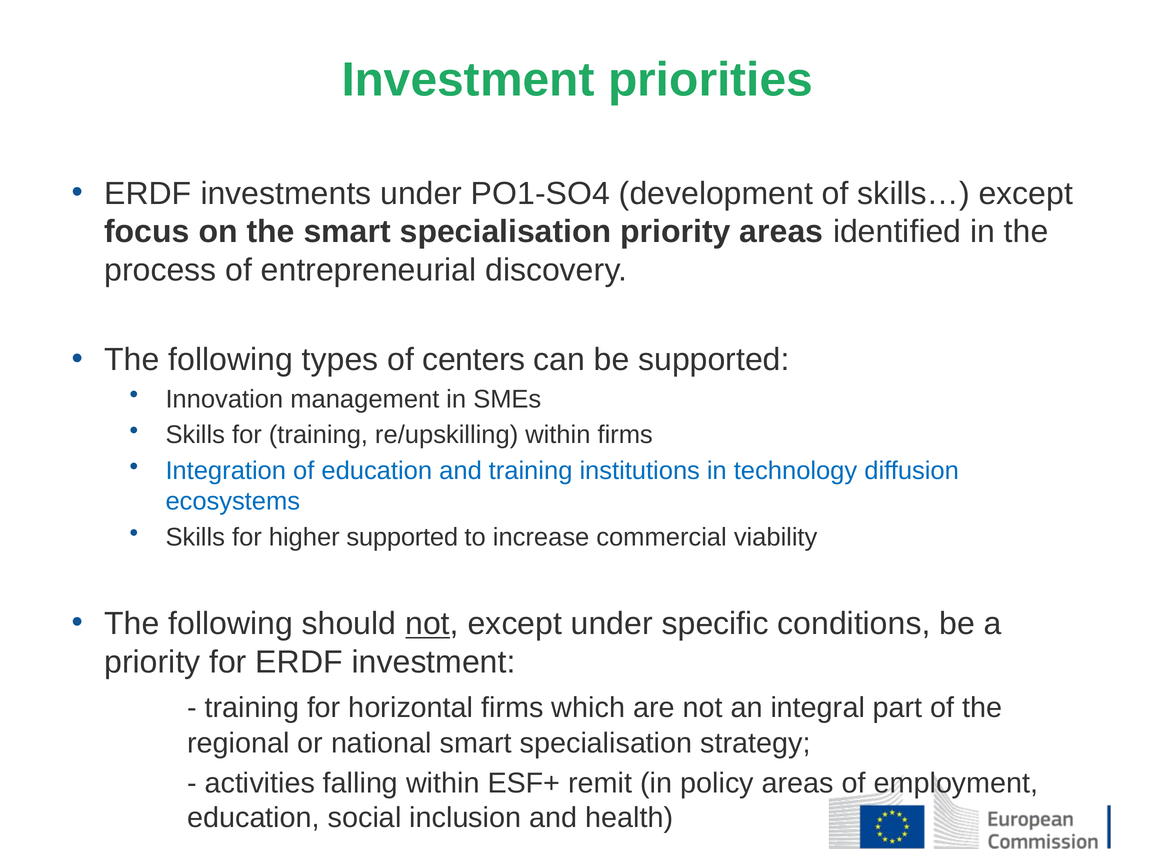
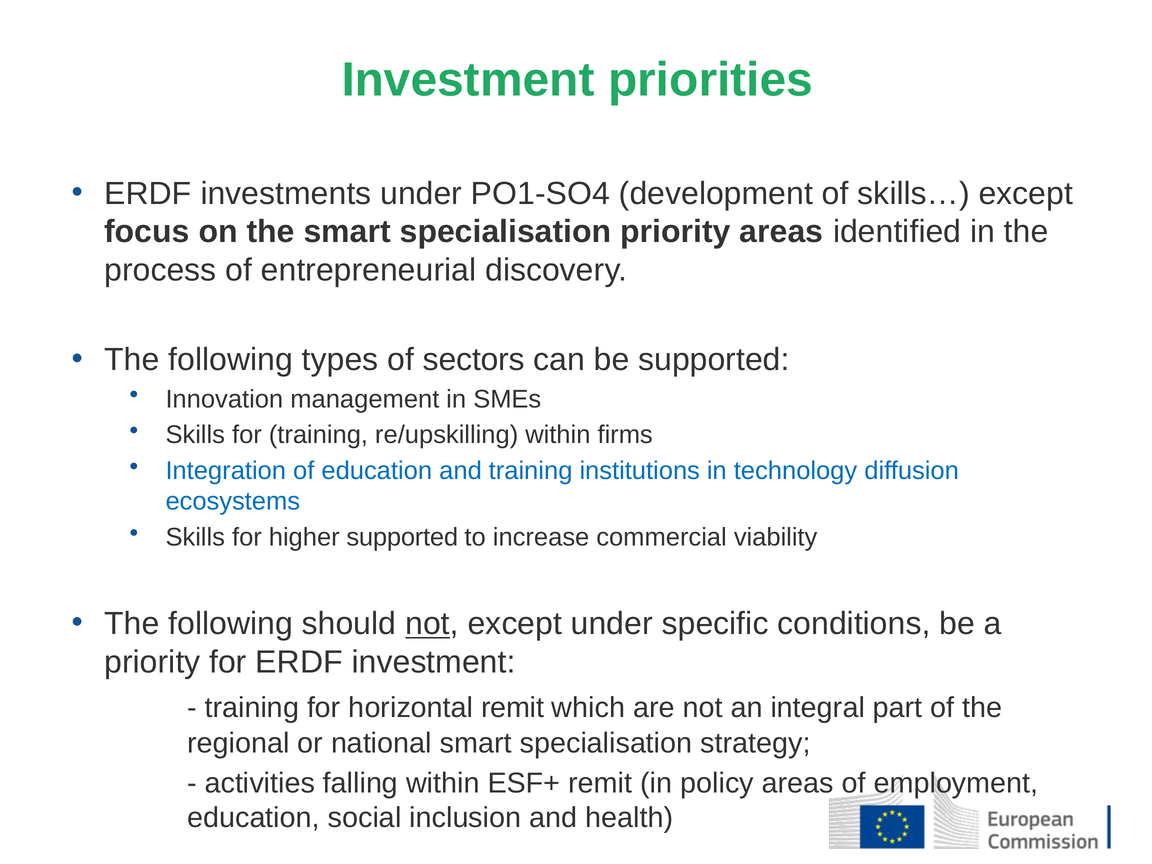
centers: centers -> sectors (474, 360)
horizontal firms: firms -> remit (513, 708)
